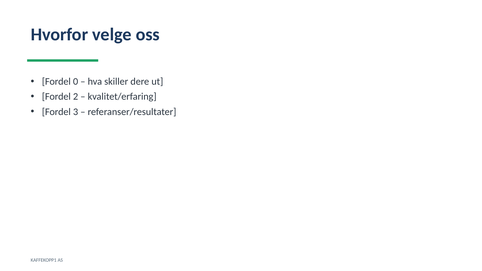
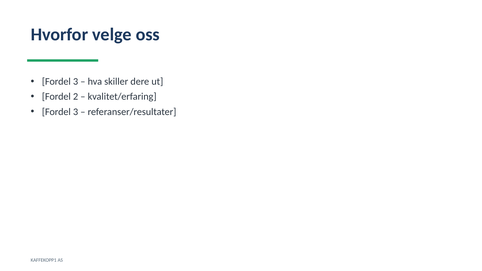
0: 0 -> 3 (76, 82)
